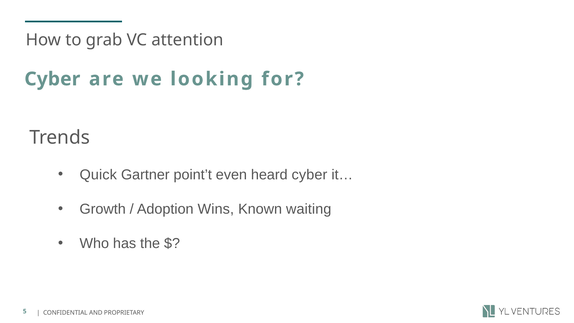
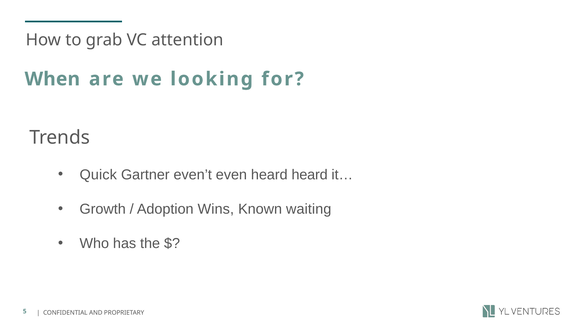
Cyber: Cyber -> When (52, 79)
point’t: point’t -> even’t (193, 175)
heard cyber: cyber -> heard (310, 175)
